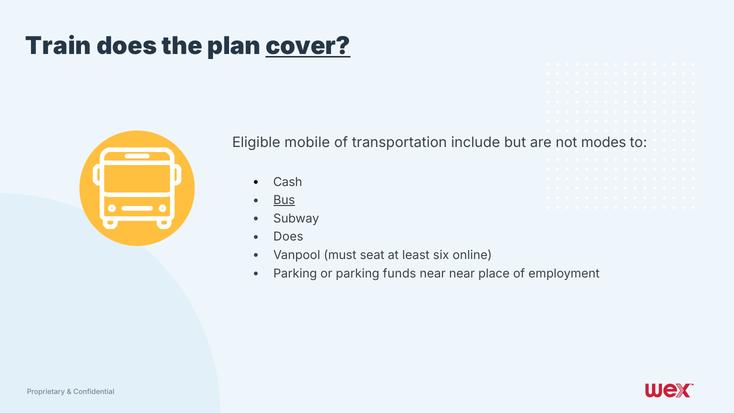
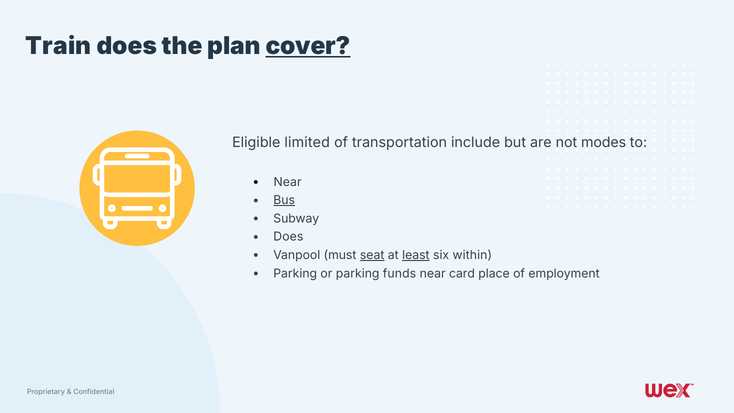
mobile: mobile -> limited (307, 143)
Cash: Cash -> Near (288, 182)
seat underline: none -> present (372, 255)
least underline: none -> present (416, 255)
online: online -> within (472, 255)
near near: near -> card (462, 273)
